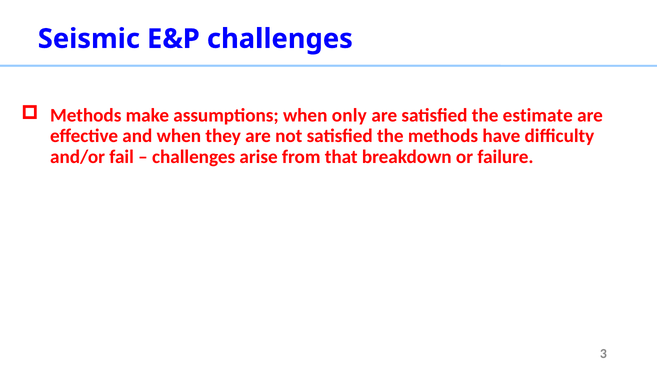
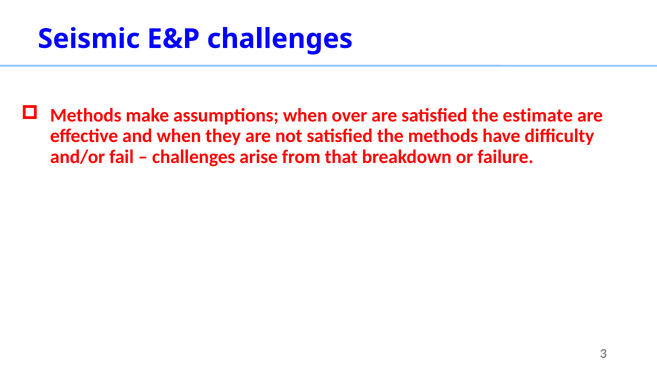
only: only -> over (349, 115)
